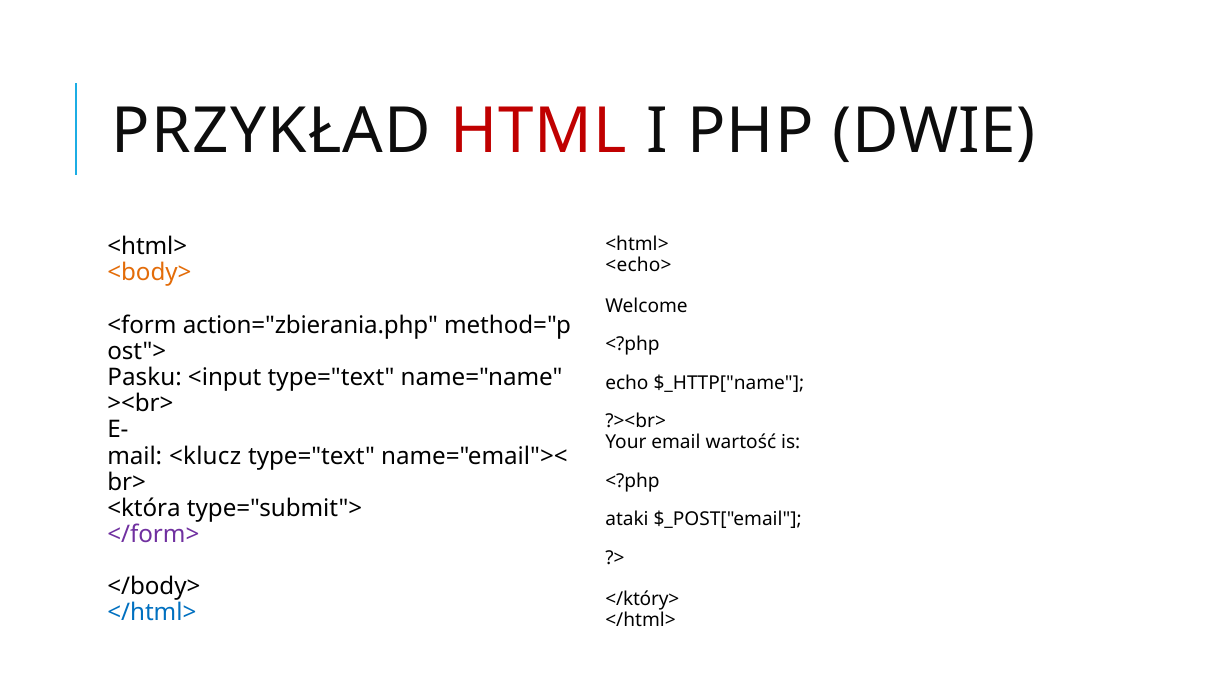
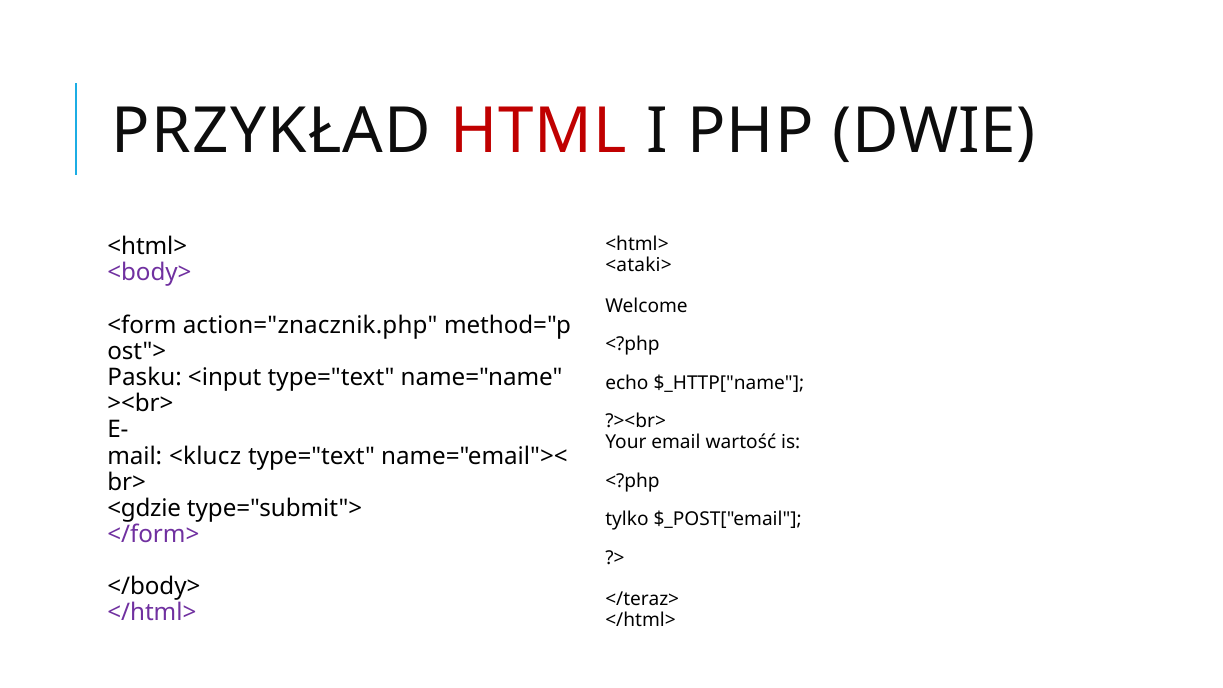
<echo>: <echo> -> <ataki> (639, 265)
<body> colour: orange -> purple (149, 273)
action="zbierania.php: action="zbierania.php -> action="znacznik.php (310, 325)
<która: <która -> <gdzie (144, 508)
ataki: ataki -> tylko (627, 519)
</który>: </który> -> </teraz> (642, 599)
</html> colour: blue -> purple (152, 613)
